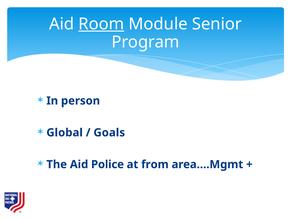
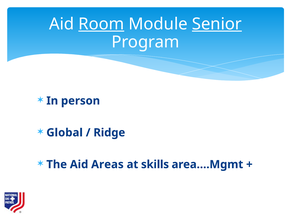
Senior underline: none -> present (217, 24)
Goals: Goals -> Ridge (109, 132)
Police: Police -> Areas (107, 164)
from: from -> skills (155, 164)
